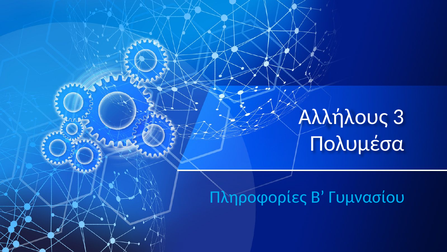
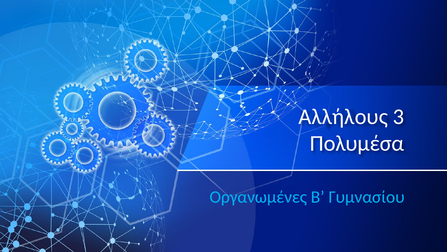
Πληροφορίες: Πληροφορίες -> Οργανωμένες (258, 197)
